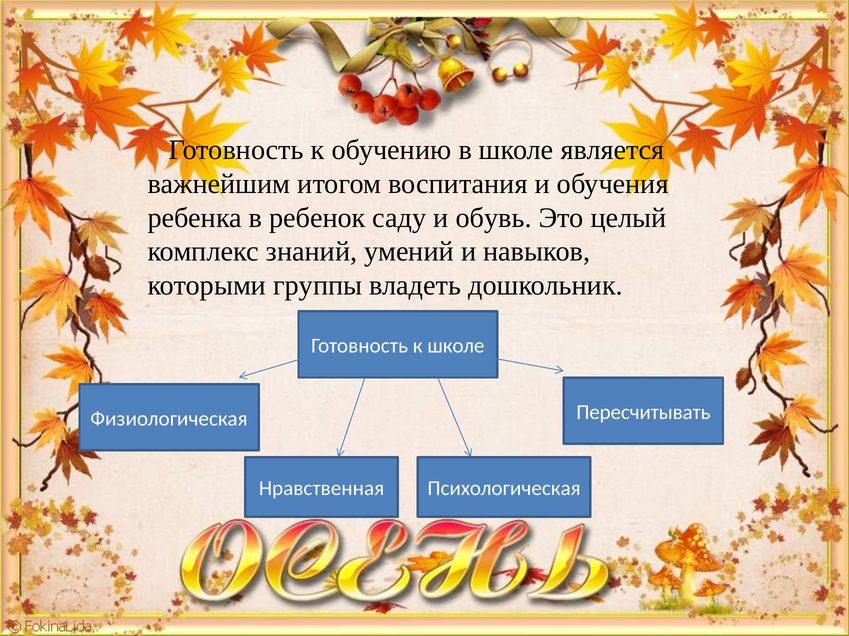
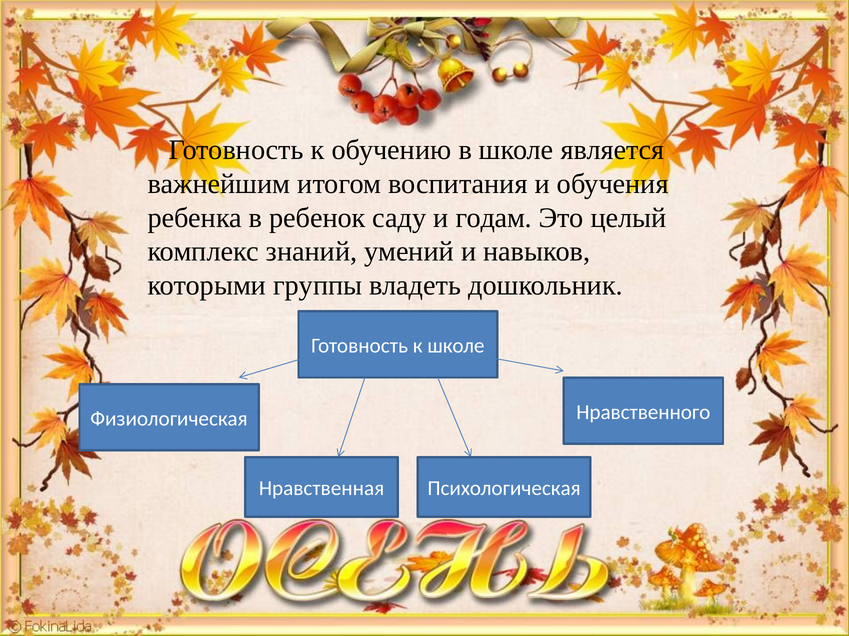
обувь: обувь -> годам (494, 218)
Пересчитывать: Пересчитывать -> Нравственного (643, 413)
